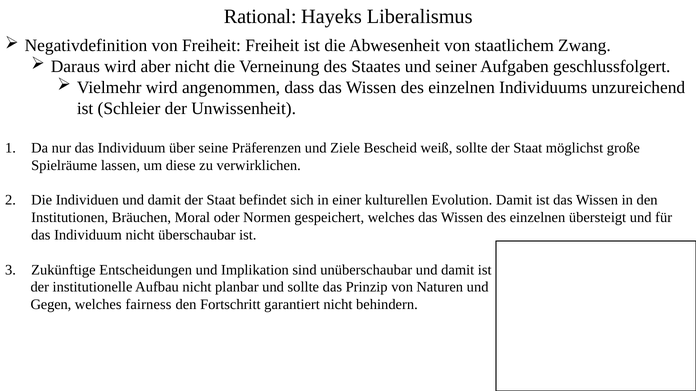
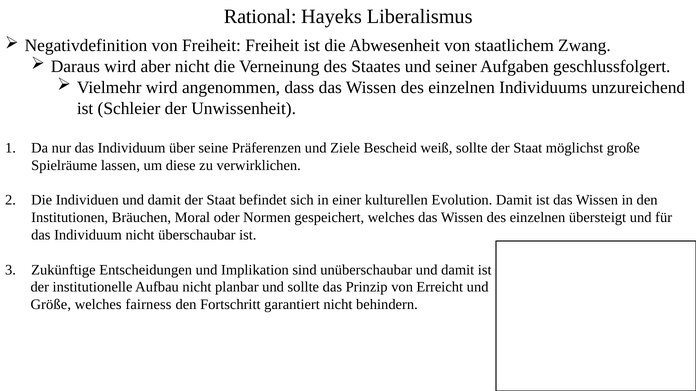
Naturen: Naturen -> Erreicht (440, 287)
Gegen: Gegen -> Größe (51, 305)
